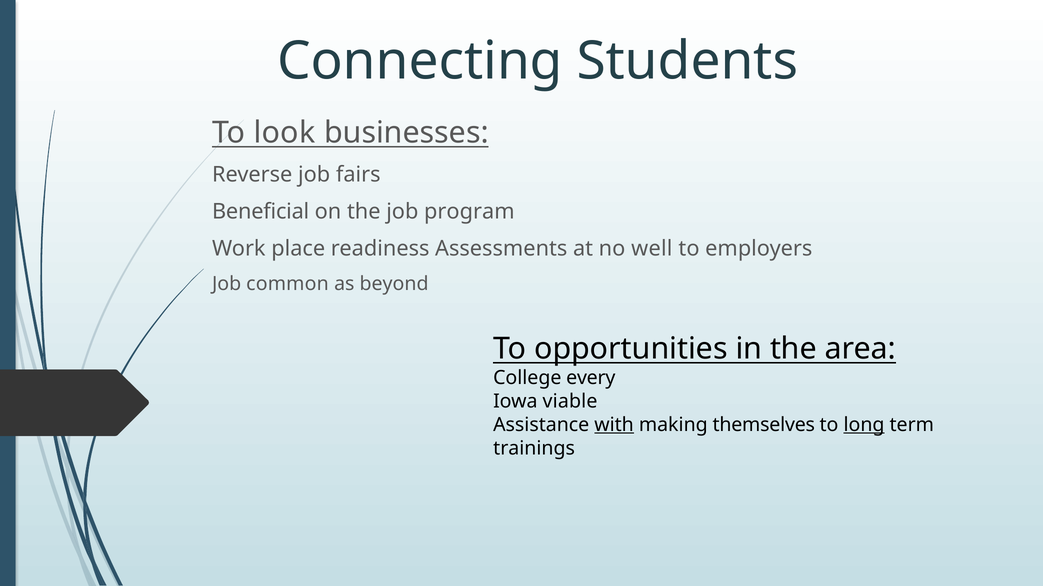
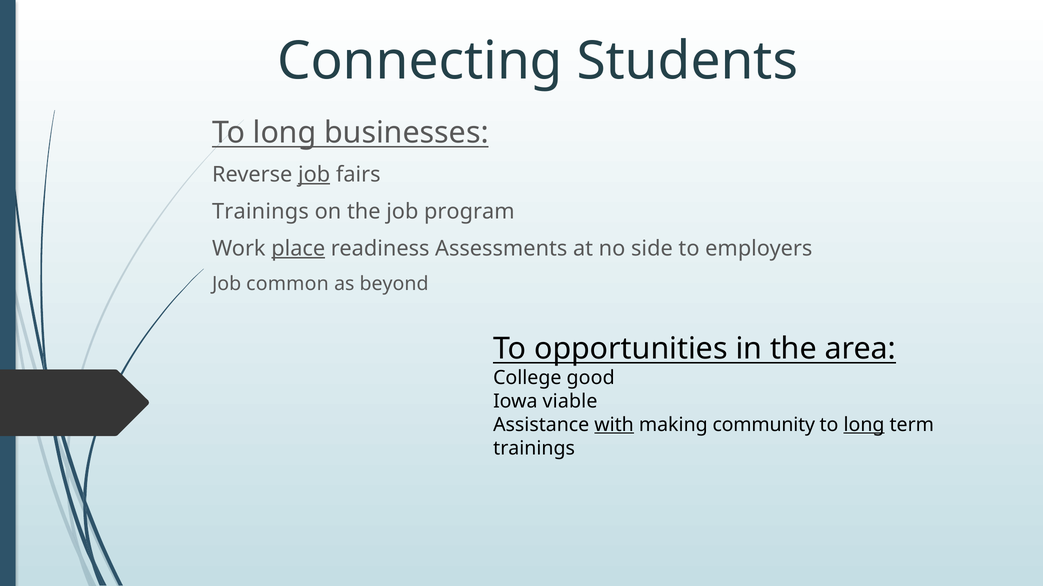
look: look -> long (285, 133)
job underline: none -> present (314, 175)
Beneficial: Beneficial -> Trainings (260, 212)
place underline: none -> present (298, 249)
well: well -> side (652, 249)
every: every -> good (591, 378)
themselves: themselves -> community (764, 425)
